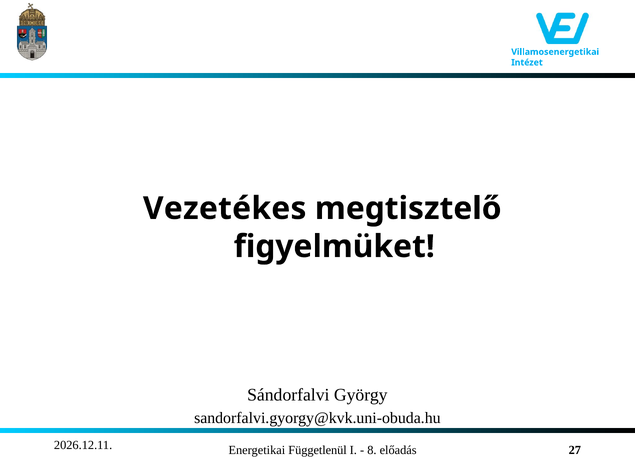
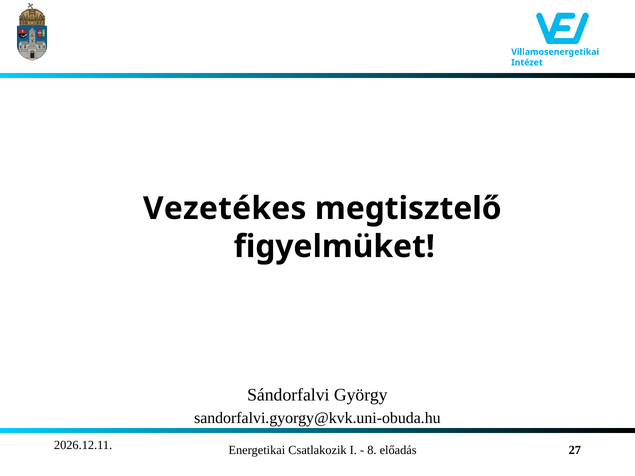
Függetlenül: Függetlenül -> Csatlakozik (317, 451)
